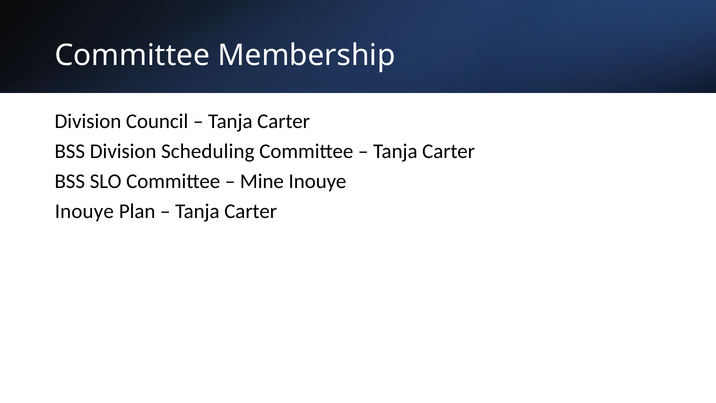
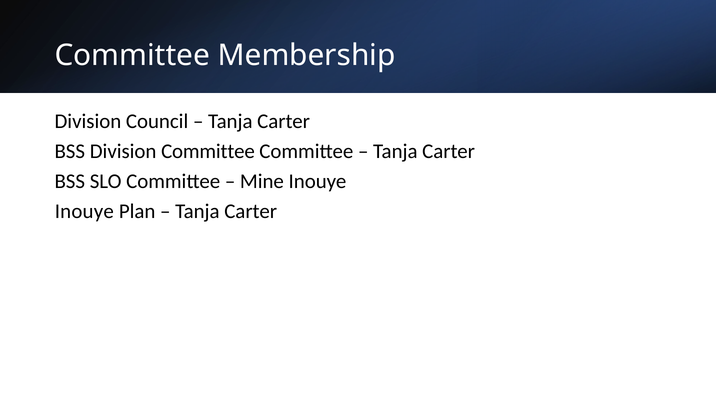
Division Scheduling: Scheduling -> Committee (208, 151)
